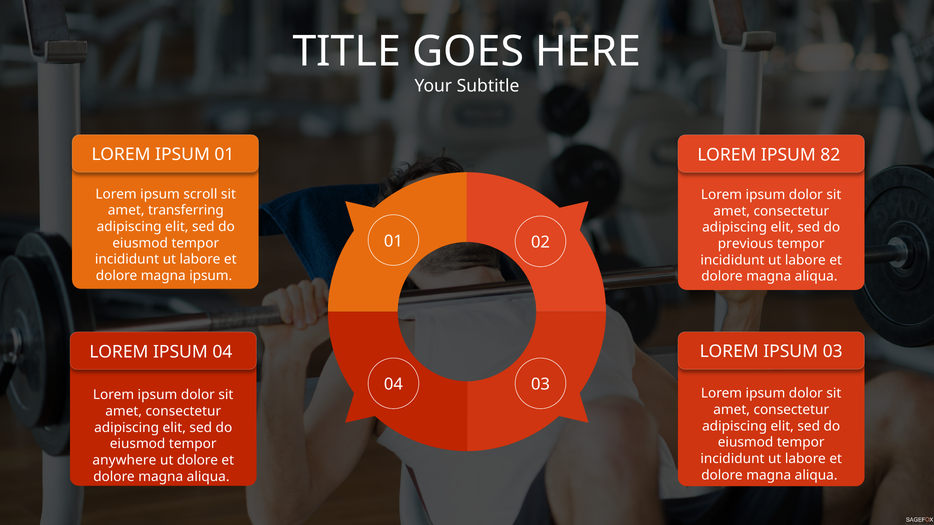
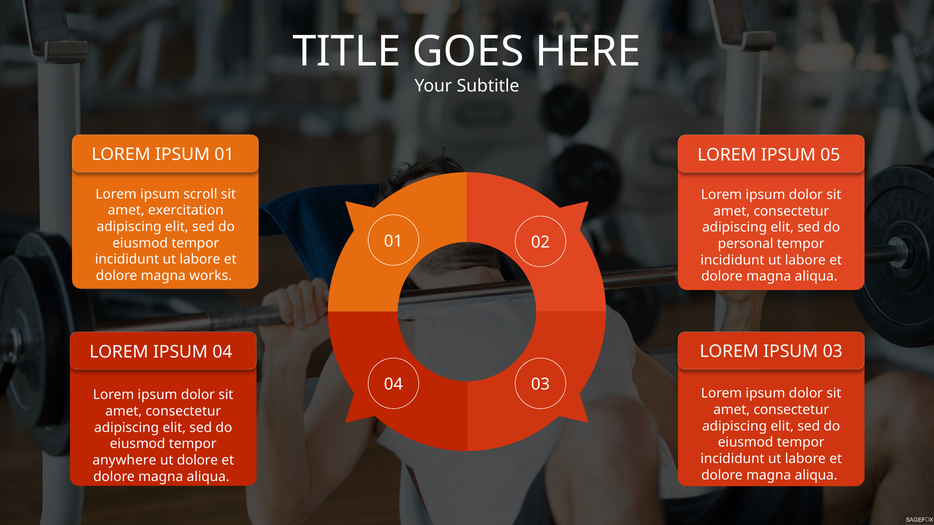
82: 82 -> 05 (830, 155)
transferring: transferring -> exercitation (186, 211)
previous: previous -> personal (746, 244)
magna ipsum: ipsum -> works (211, 276)
